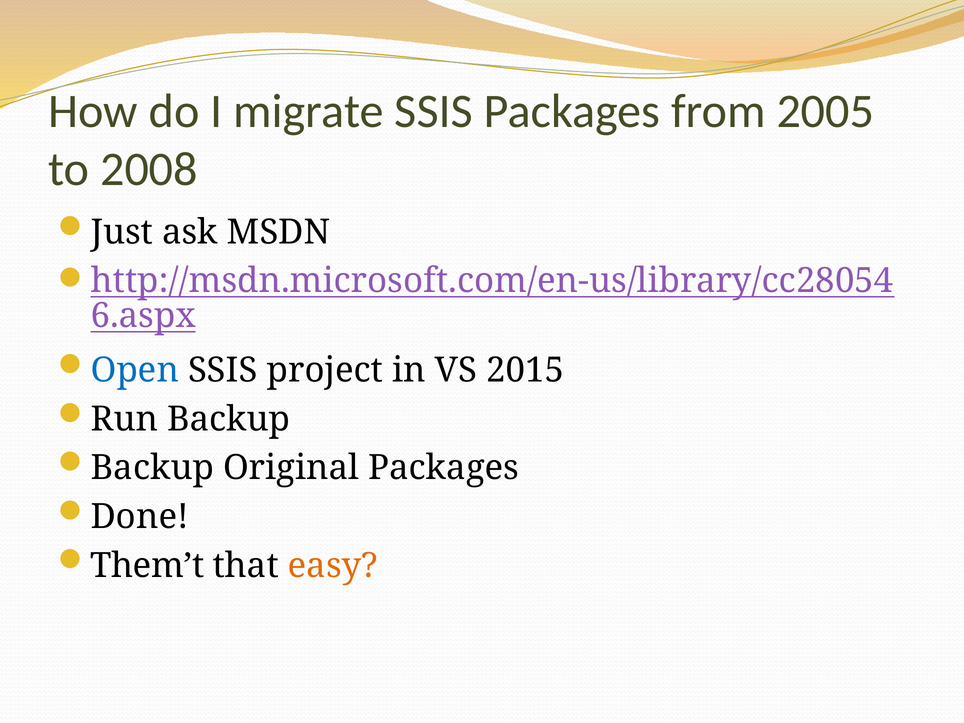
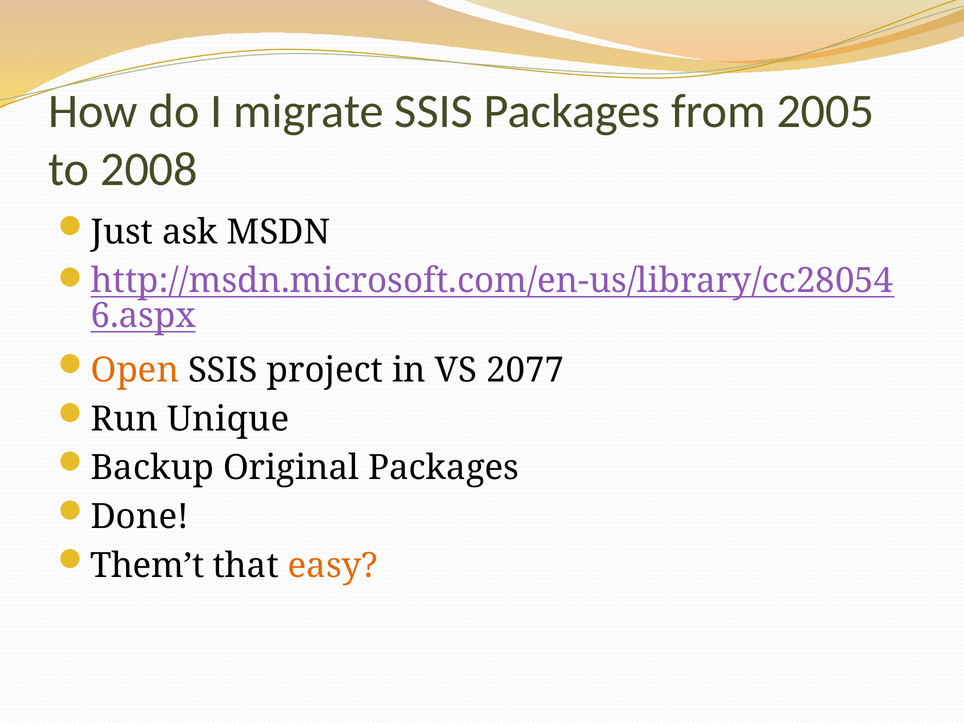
Open colour: blue -> orange (135, 370)
2015: 2015 -> 2077 (525, 370)
Run Backup: Backup -> Unique (228, 419)
